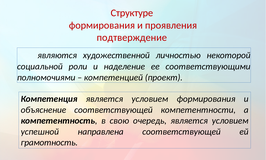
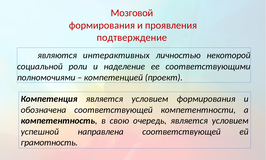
Структуре: Структуре -> Мозговой (132, 13)
художественной: художественной -> интерактивных (116, 56)
объяснение: объяснение -> обозначена (43, 110)
